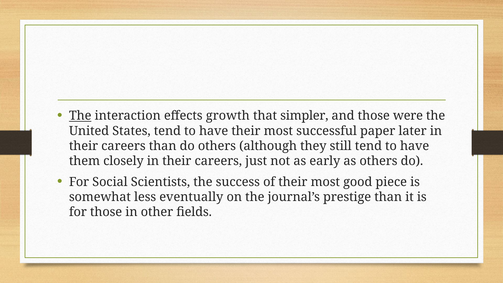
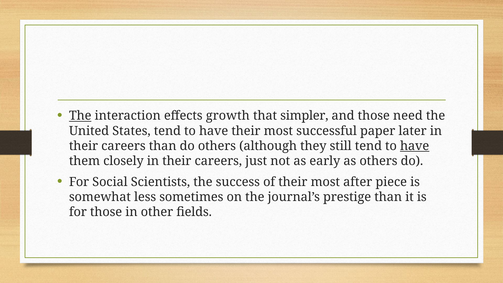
were: were -> need (408, 116)
have underline: none -> present (415, 146)
good: good -> after (358, 182)
eventually: eventually -> sometimes (191, 197)
